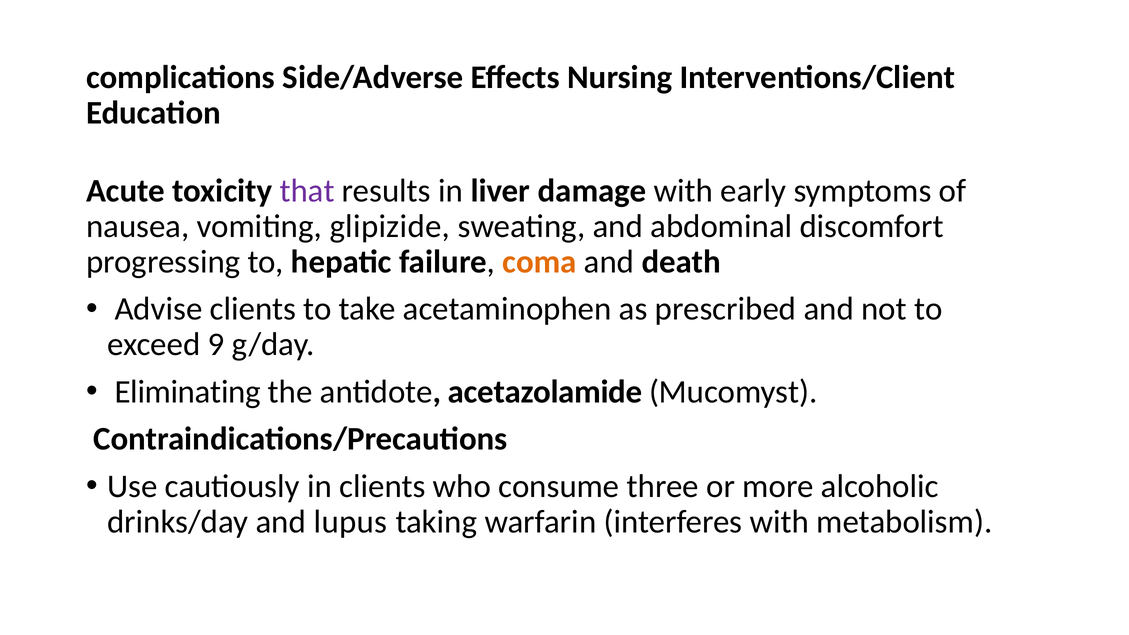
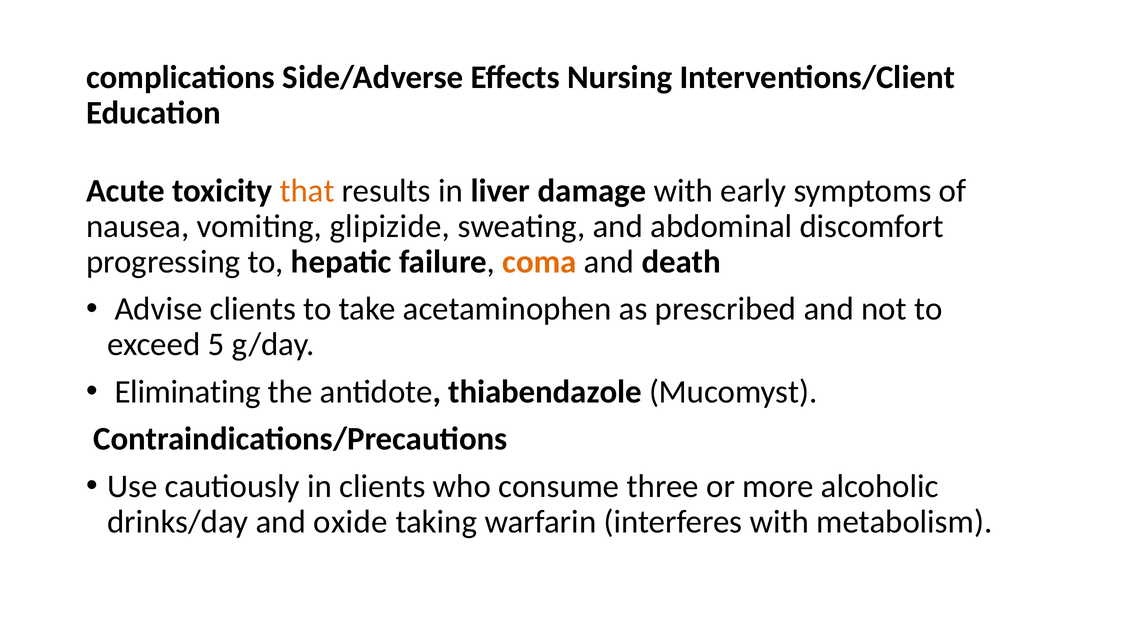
that colour: purple -> orange (307, 191)
9: 9 -> 5 (216, 345)
acetazolamide: acetazolamide -> thiabendazole (545, 392)
lupus: lupus -> oxide (351, 522)
